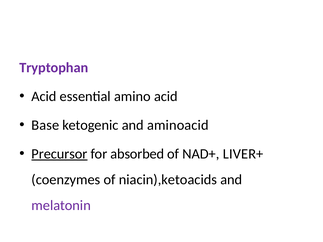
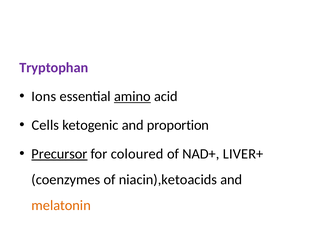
Acid: Acid -> Ions (44, 97)
amino underline: none -> present (132, 97)
Base: Base -> Cells (45, 125)
aminoacid: aminoacid -> proportion (178, 125)
absorbed: absorbed -> coloured (137, 154)
melatonin colour: purple -> orange (61, 206)
